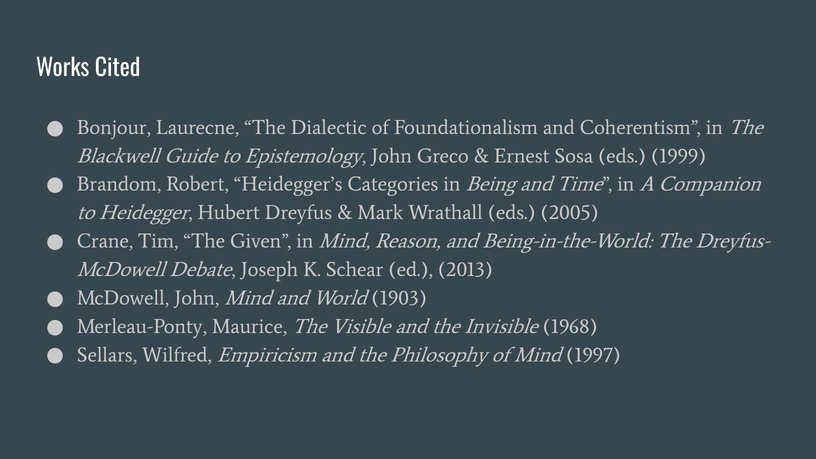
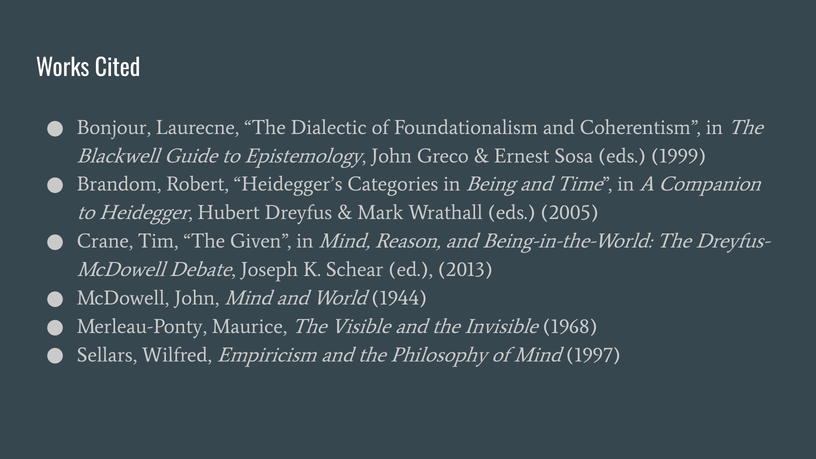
1903: 1903 -> 1944 (399, 298)
